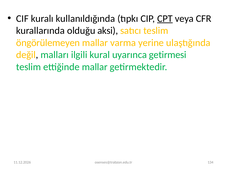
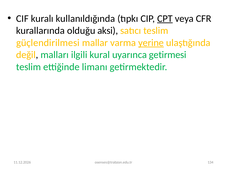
öngörülemeyen: öngörülemeyen -> güçlendirilmesi (48, 43)
yerine underline: none -> present (151, 43)
ettiğinde mallar: mallar -> limanı (95, 67)
